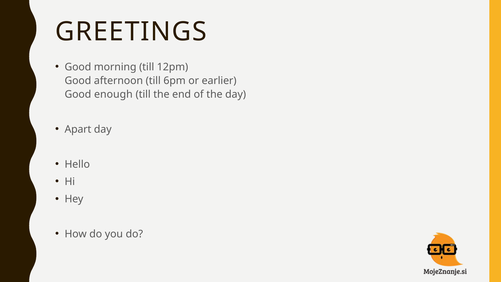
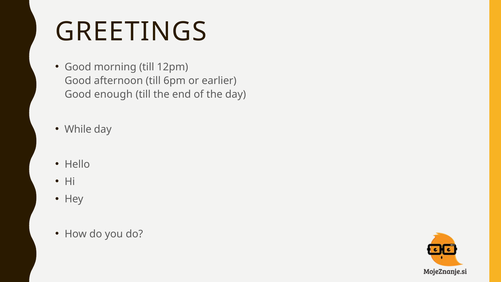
Apart: Apart -> While (78, 129)
